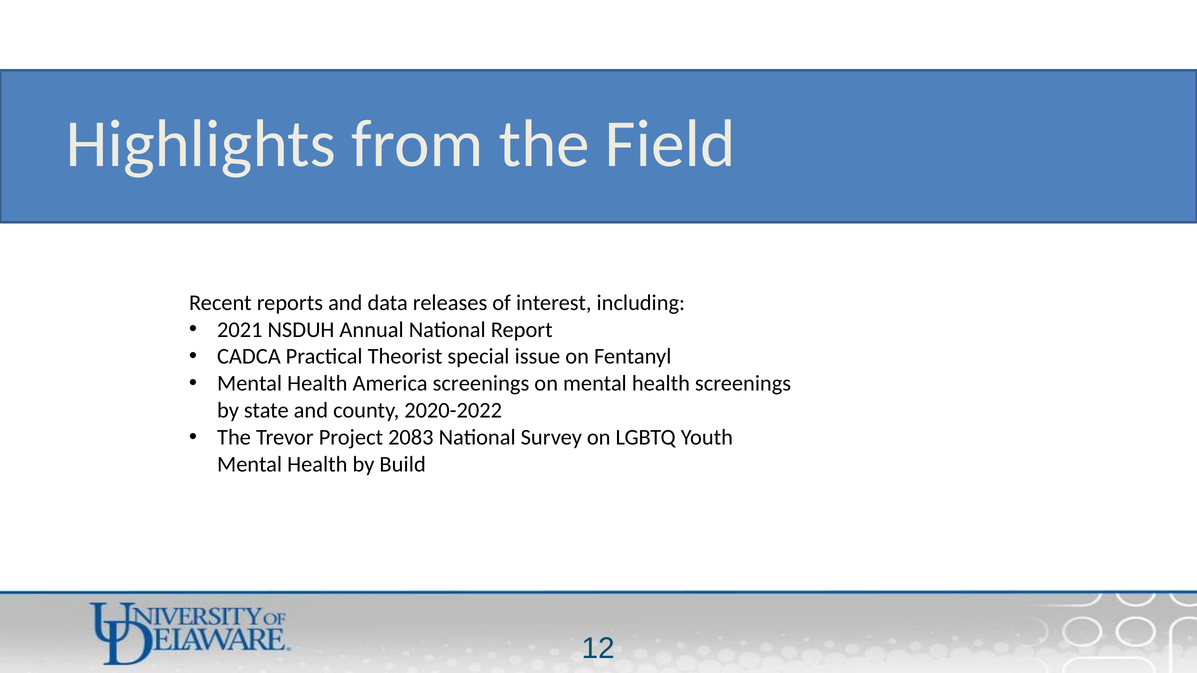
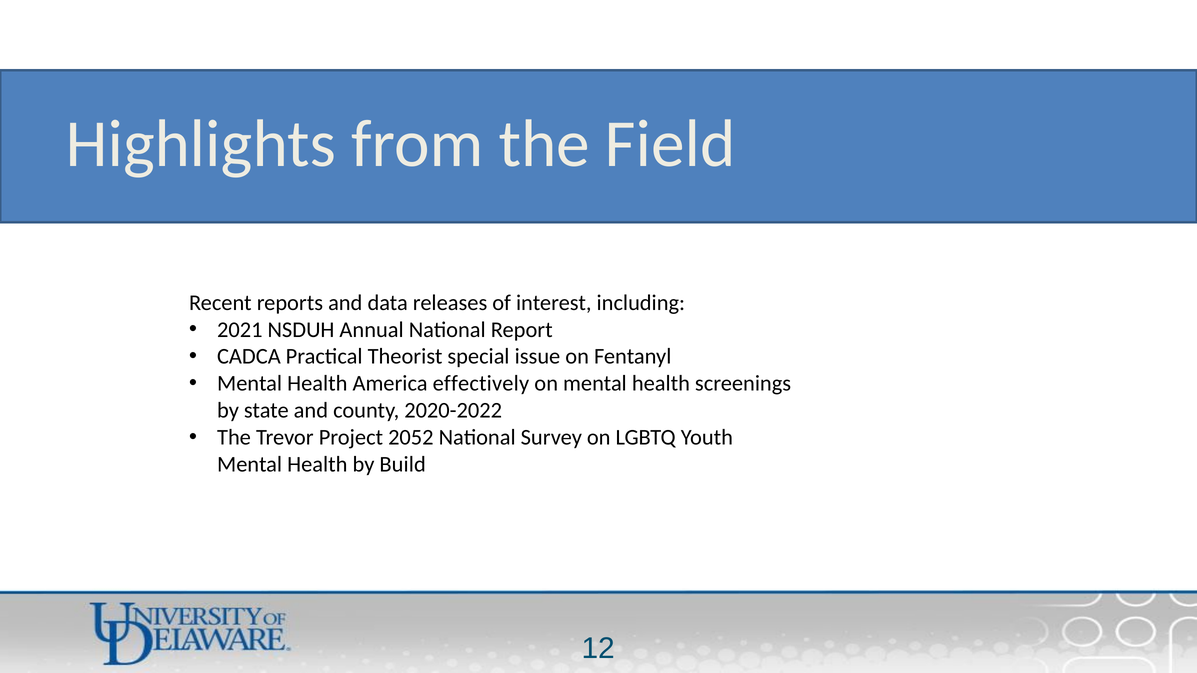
America screenings: screenings -> effectively (481, 384)
2083: 2083 -> 2052 (411, 438)
